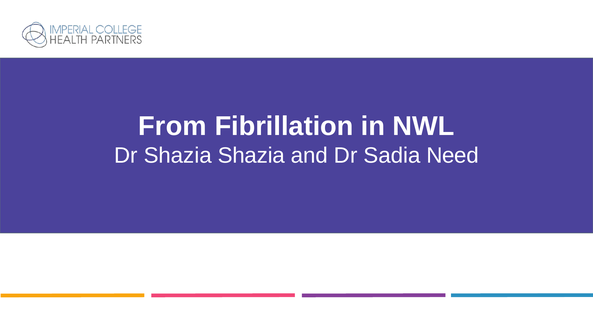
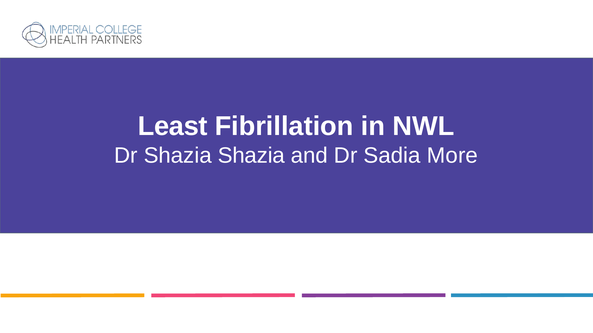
From: From -> Least (173, 126)
Need: Need -> More (452, 156)
